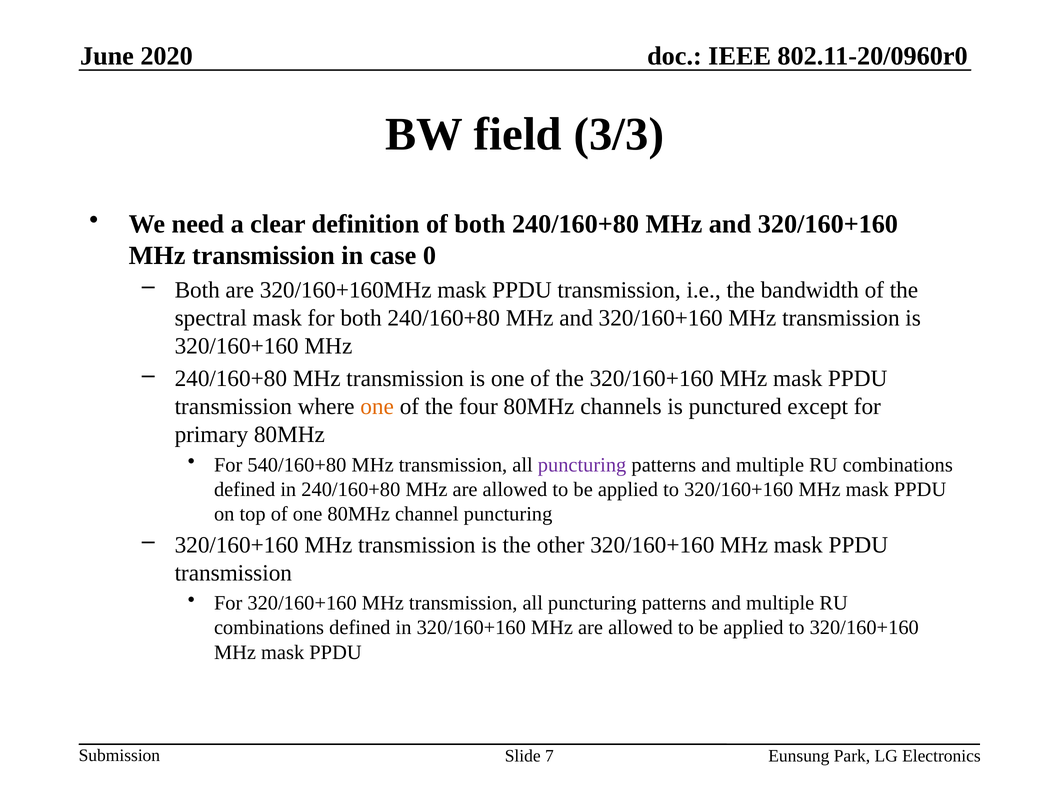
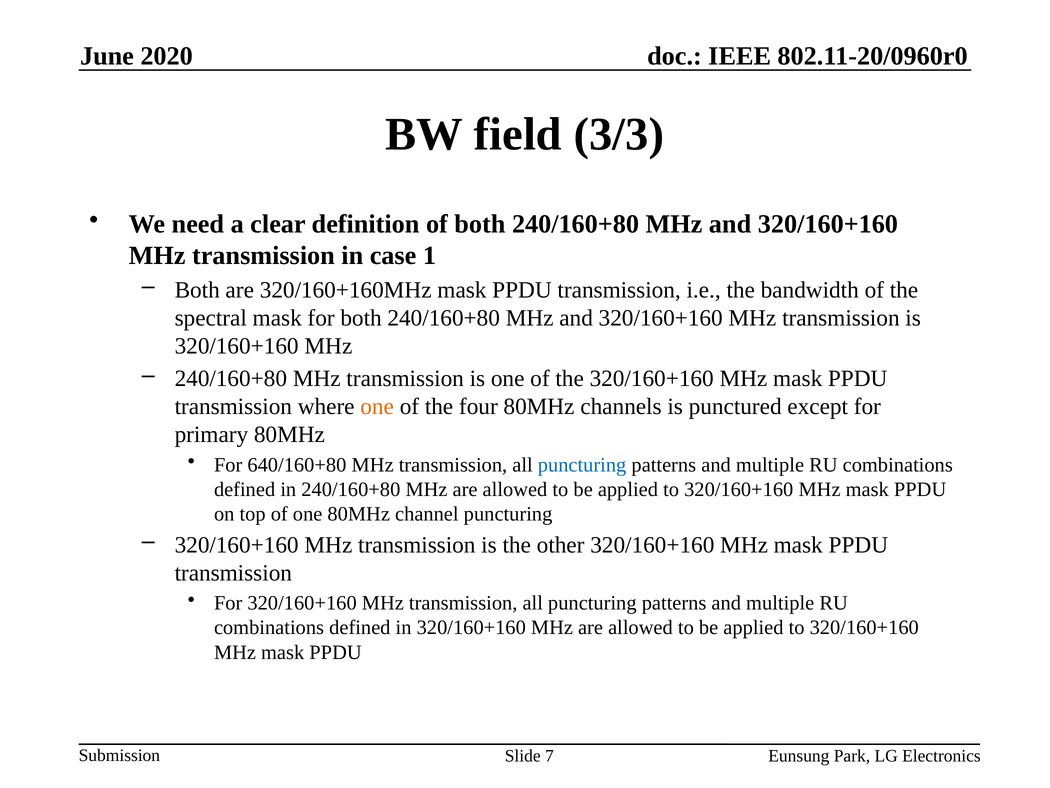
0: 0 -> 1 (430, 256)
540/160+80: 540/160+80 -> 640/160+80 (297, 465)
puncturing colour: purple -> blue (582, 465)
